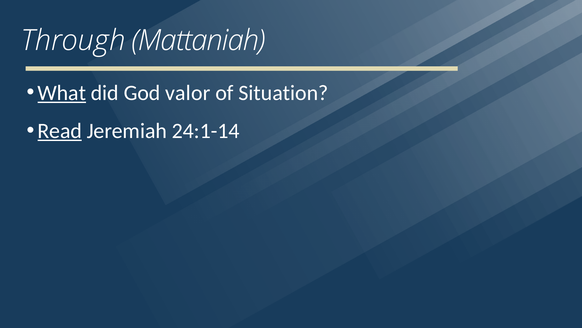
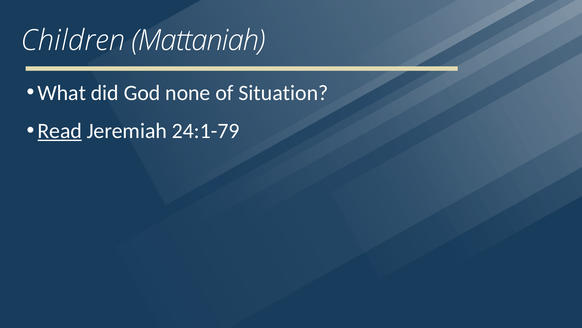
Through: Through -> Children (73, 41)
What underline: present -> none (62, 93)
valor: valor -> none (188, 93)
24:1-14: 24:1-14 -> 24:1-79 (206, 131)
